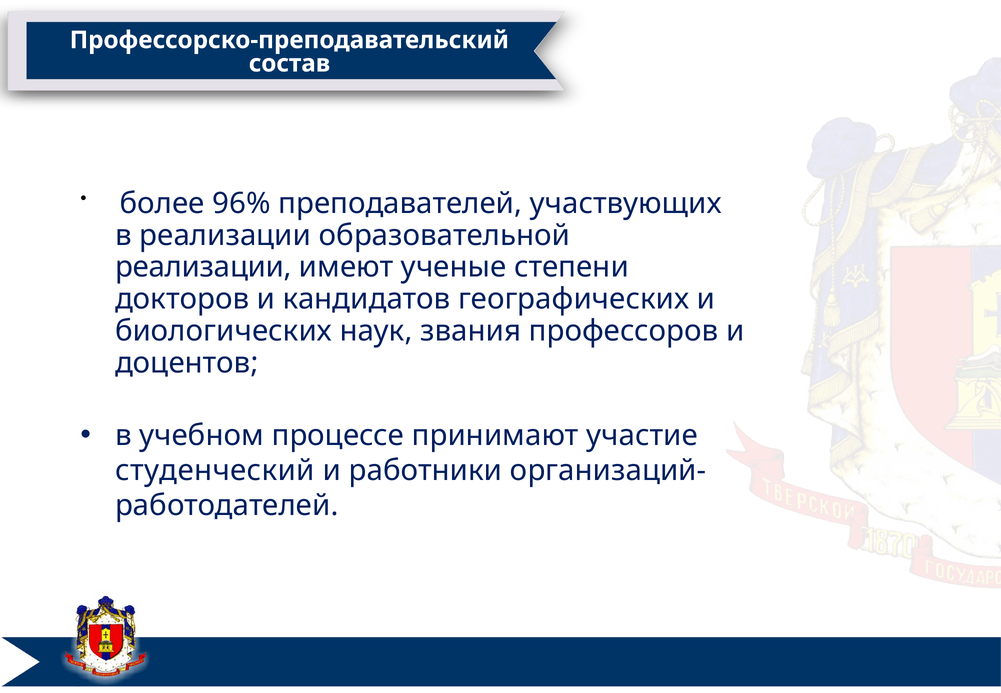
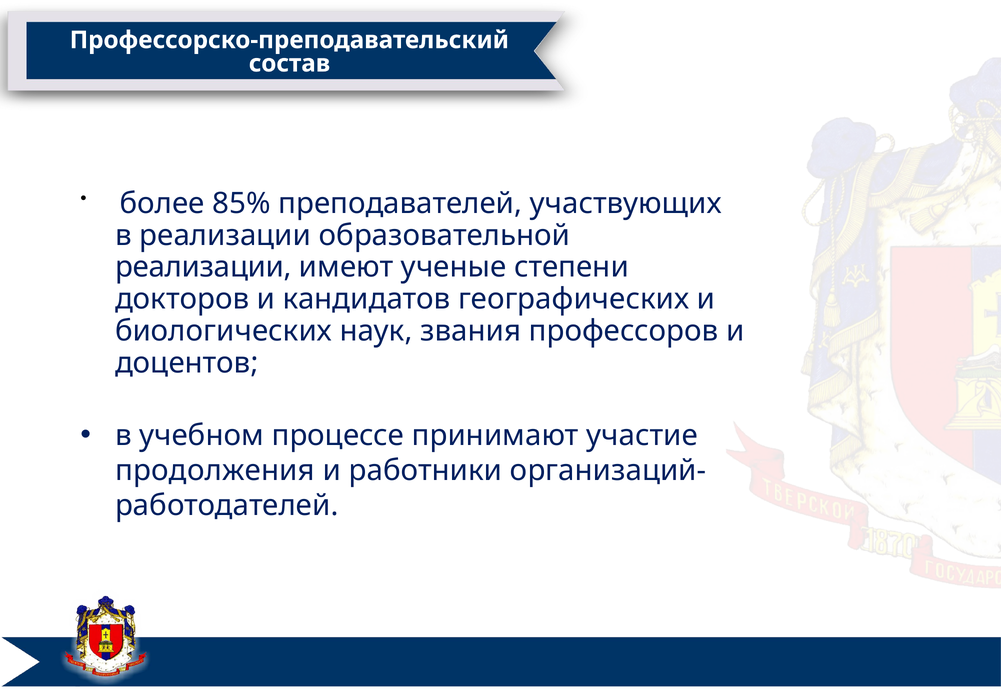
96%: 96% -> 85% (241, 204)
студенческий: студенческий -> продолжения (215, 470)
